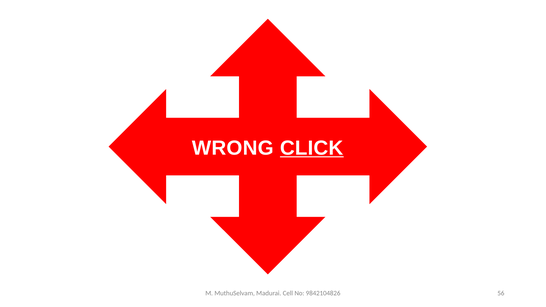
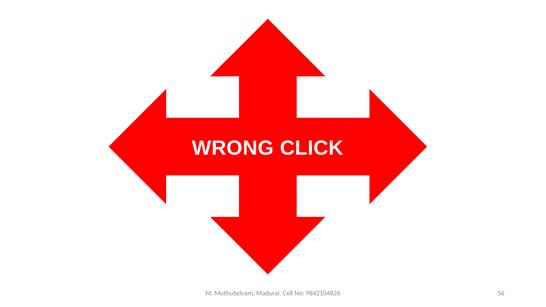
CLICK underline: present -> none (312, 148)
